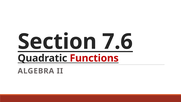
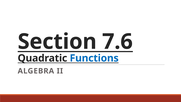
Functions colour: red -> blue (94, 58)
